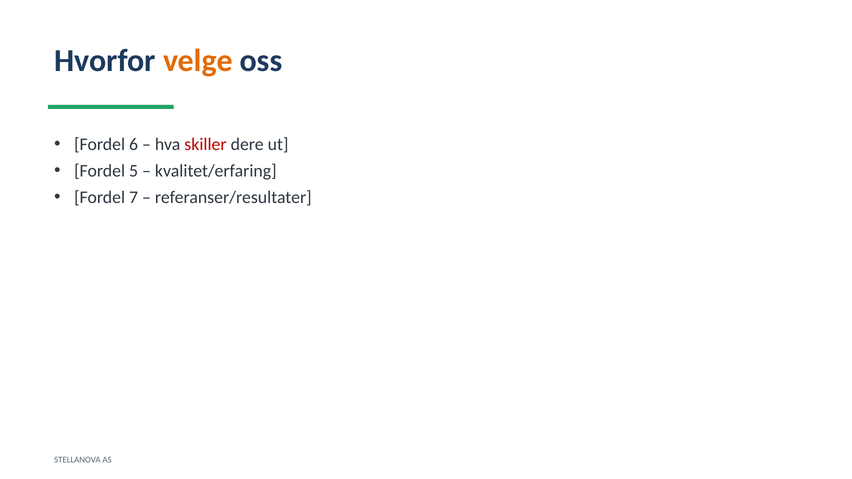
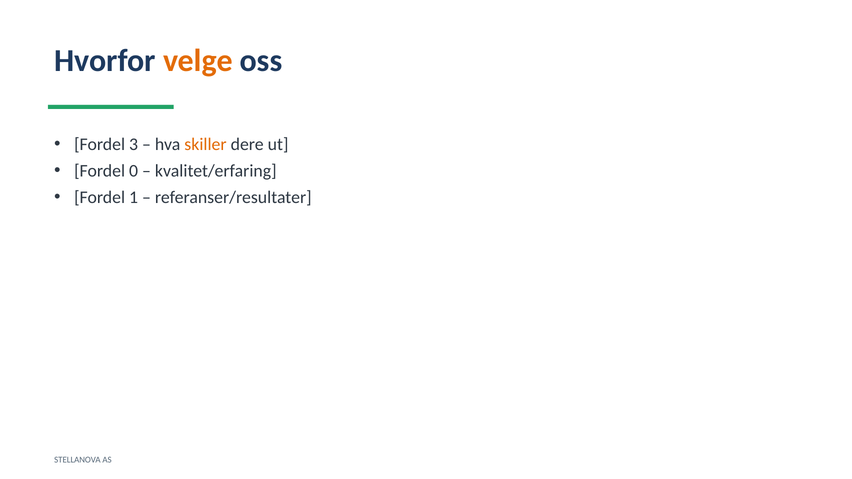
6: 6 -> 3 (134, 144)
skiller colour: red -> orange (205, 144)
5: 5 -> 0 (134, 171)
7: 7 -> 1 (134, 198)
